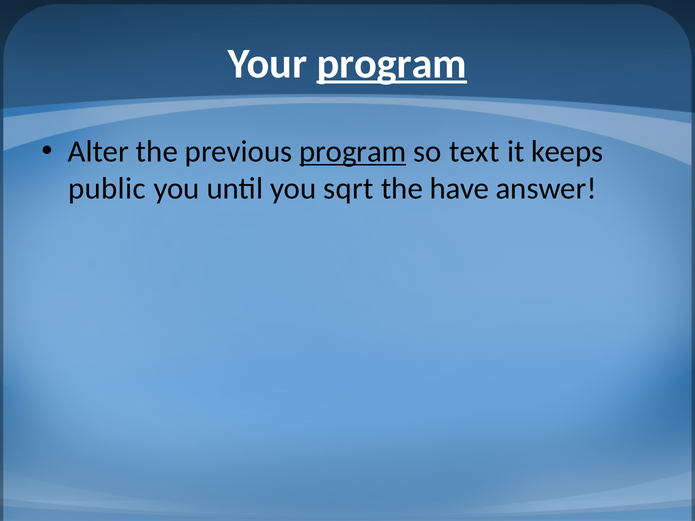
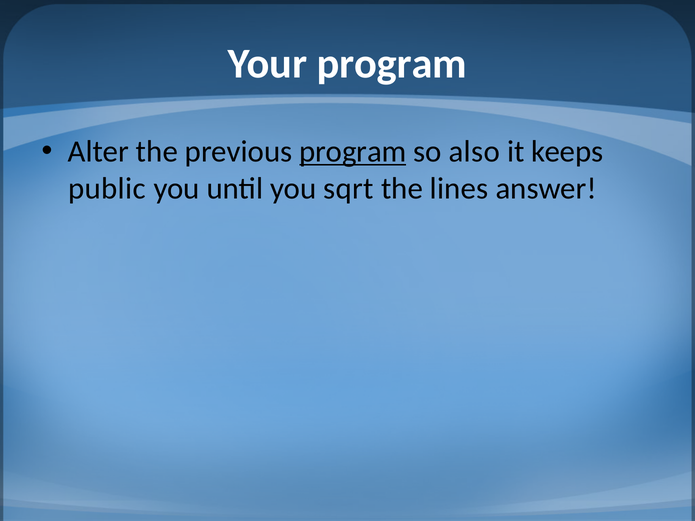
program underline: present -> none (392, 64)
text: text -> also (474, 152)
have: have -> lines (459, 189)
